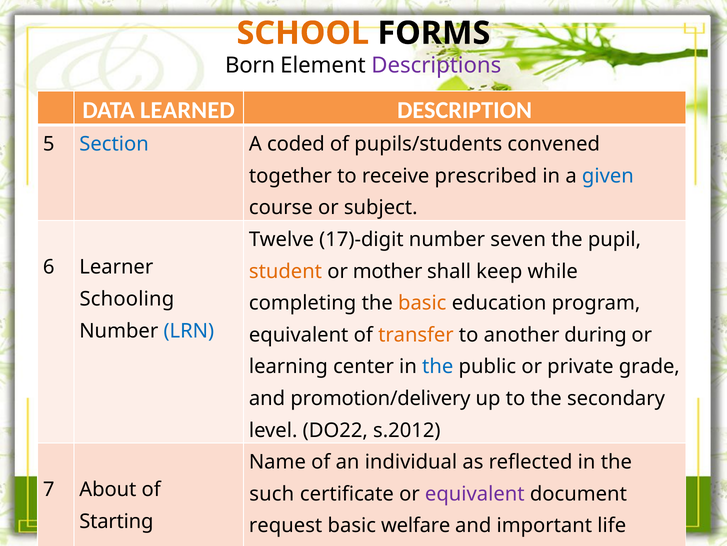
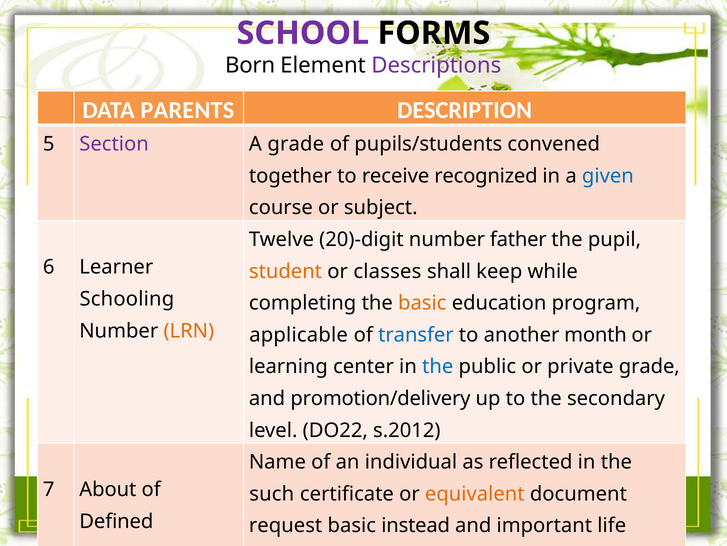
SCHOOL colour: orange -> purple (303, 33)
LEARNED: LEARNED -> PARENTS (187, 110)
Section colour: blue -> purple (114, 144)
A coded: coded -> grade (296, 144)
prescribed: prescribed -> recognized (486, 176)
17)-digit: 17)-digit -> 20)-digit (361, 239)
seven: seven -> father (518, 239)
mother: mother -> classes (387, 271)
LRN colour: blue -> orange (189, 330)
equivalent: equivalent -> applicable (299, 335)
transfer colour: orange -> blue (416, 335)
during: during -> month (596, 335)
equivalent colour: purple -> orange (475, 493)
Starting: Starting -> Defined (116, 521)
welfare: welfare -> instead (416, 525)
